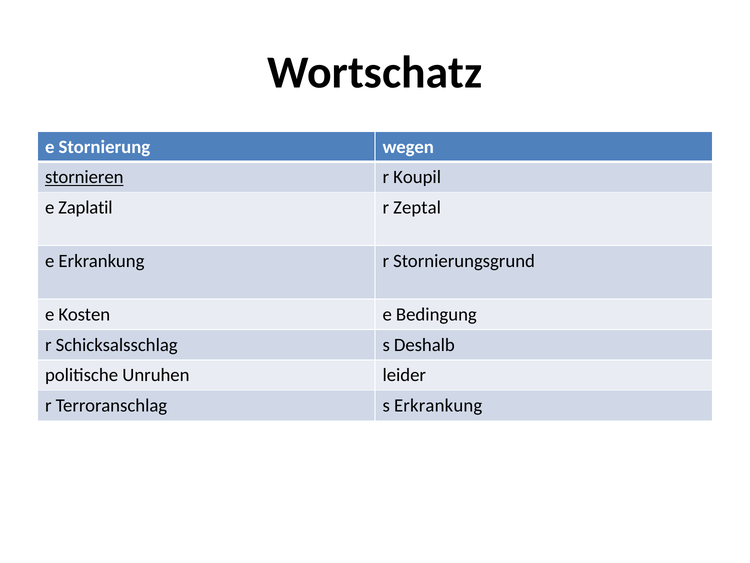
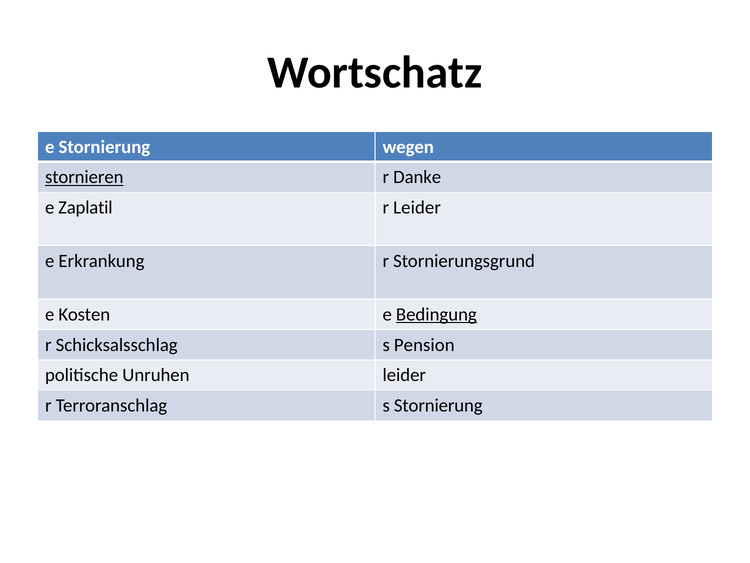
Koupil: Koupil -> Danke (417, 177)
r Zeptal: Zeptal -> Leider (417, 208)
Bedingung underline: none -> present (436, 314)
Deshalb: Deshalb -> Pension (424, 345)
s Erkrankung: Erkrankung -> Stornierung (438, 405)
